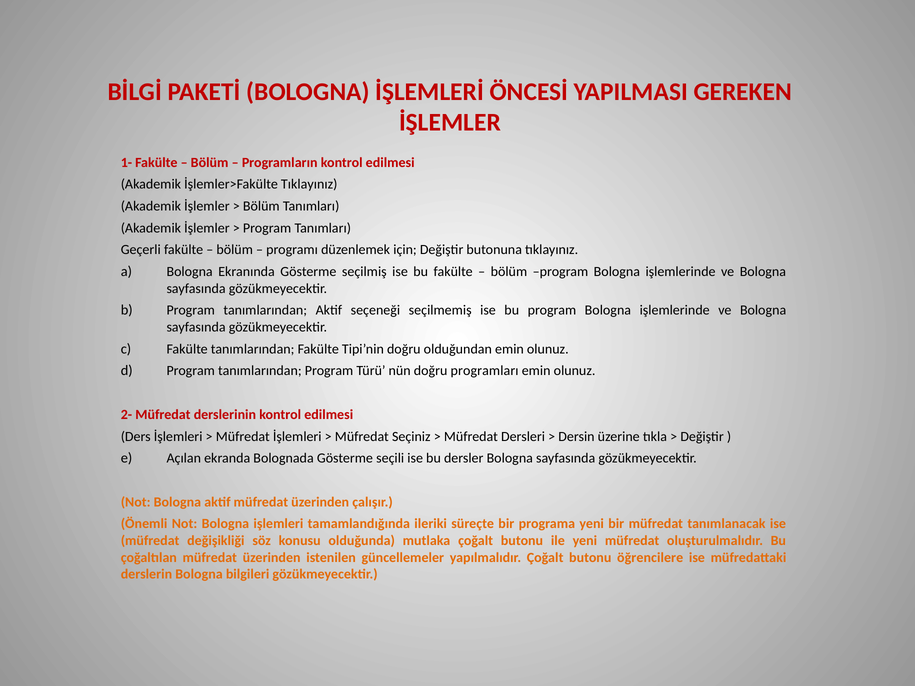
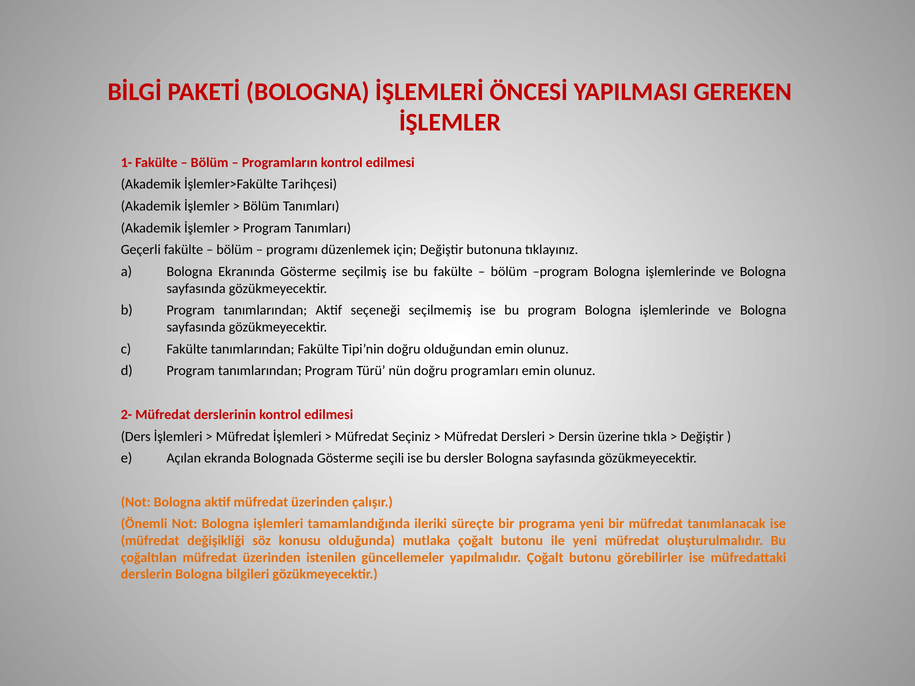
İşlemler>Fakülte Tıklayınız: Tıklayınız -> Tarihçesi (309, 184)
öğrencilere: öğrencilere -> görebilirler (650, 558)
